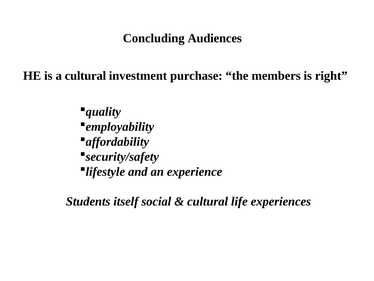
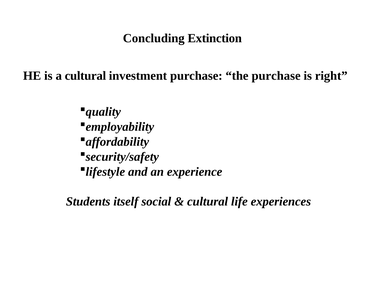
Audiences: Audiences -> Extinction (215, 38)
the members: members -> purchase (276, 76)
